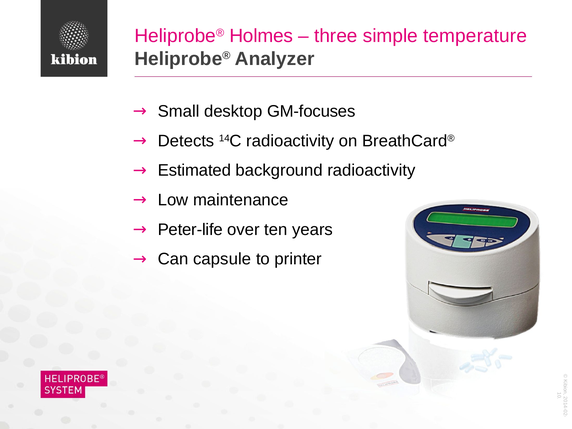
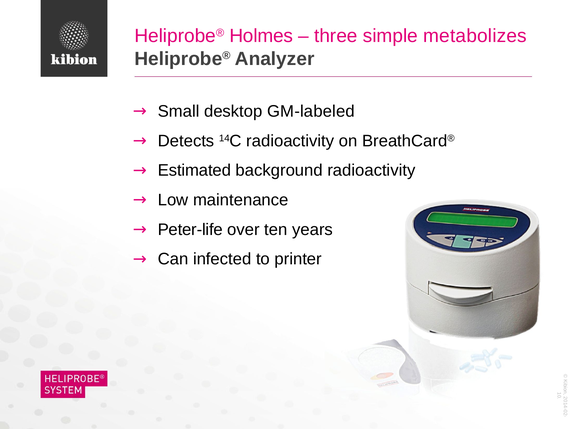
temperature: temperature -> metabolizes (475, 36)
GM-focuses: GM-focuses -> GM-labeled (311, 111)
capsule: capsule -> infected (222, 259)
